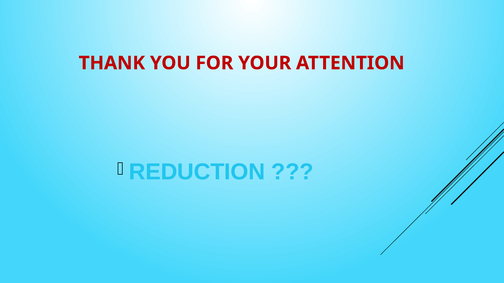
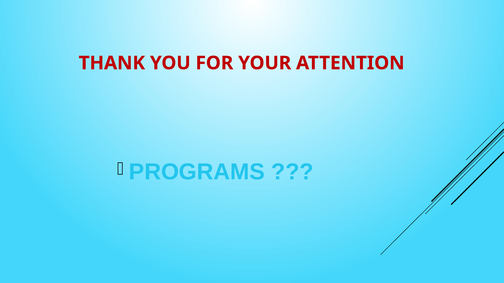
REDUCTION: REDUCTION -> PROGRAMS (197, 172)
